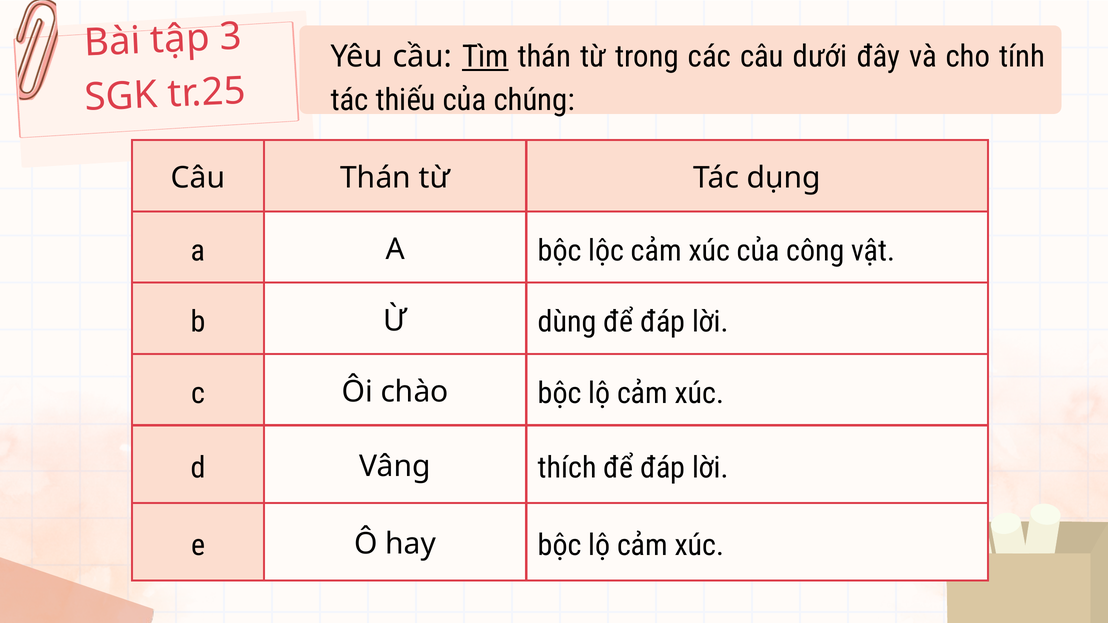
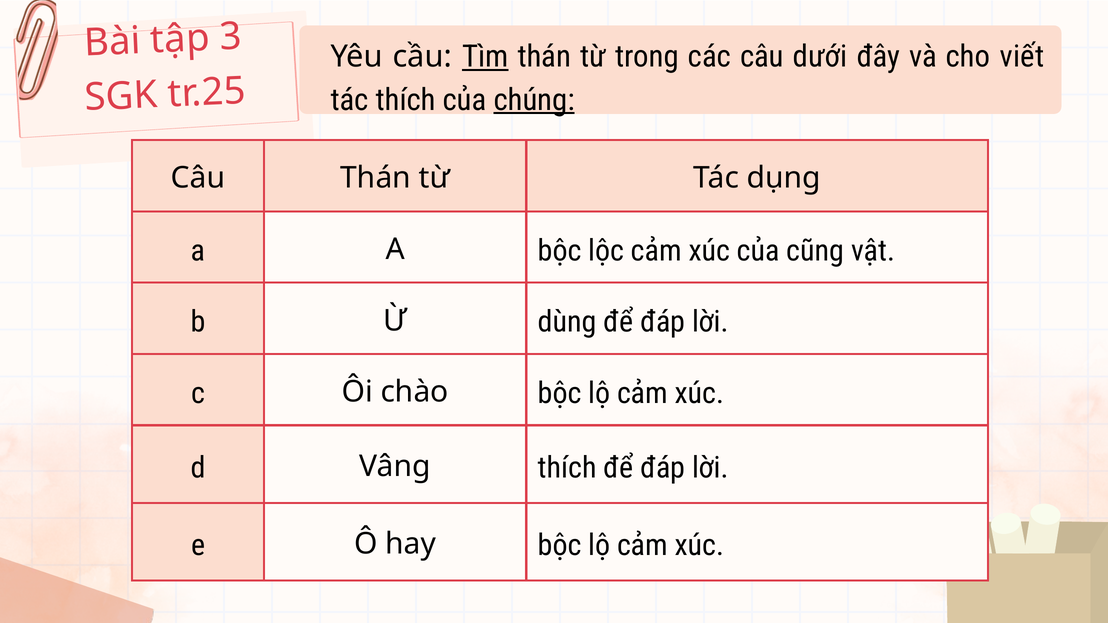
tính: tính -> viết (1022, 57)
tác thiếu: thiếu -> thích (406, 100)
chúng underline: none -> present (534, 100)
công: công -> cũng (815, 251)
